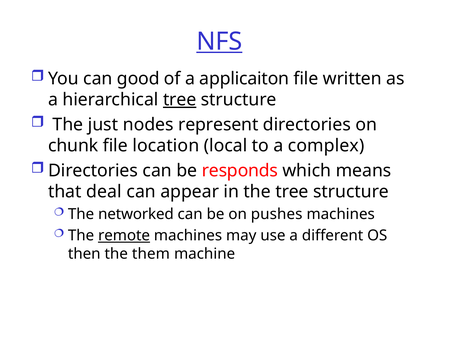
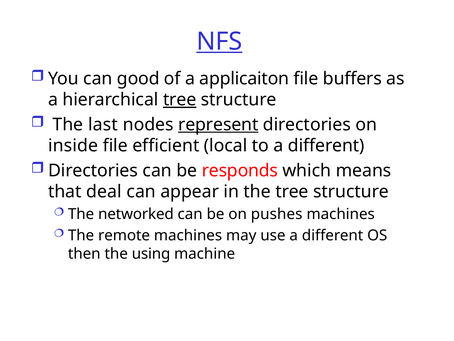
written: written -> buffers (352, 78)
just: just -> last (103, 124)
represent underline: none -> present (218, 124)
chunk: chunk -> inside (73, 146)
location: location -> efficient (166, 146)
to a complex: complex -> different (326, 146)
remote underline: present -> none (124, 235)
them: them -> using (151, 253)
